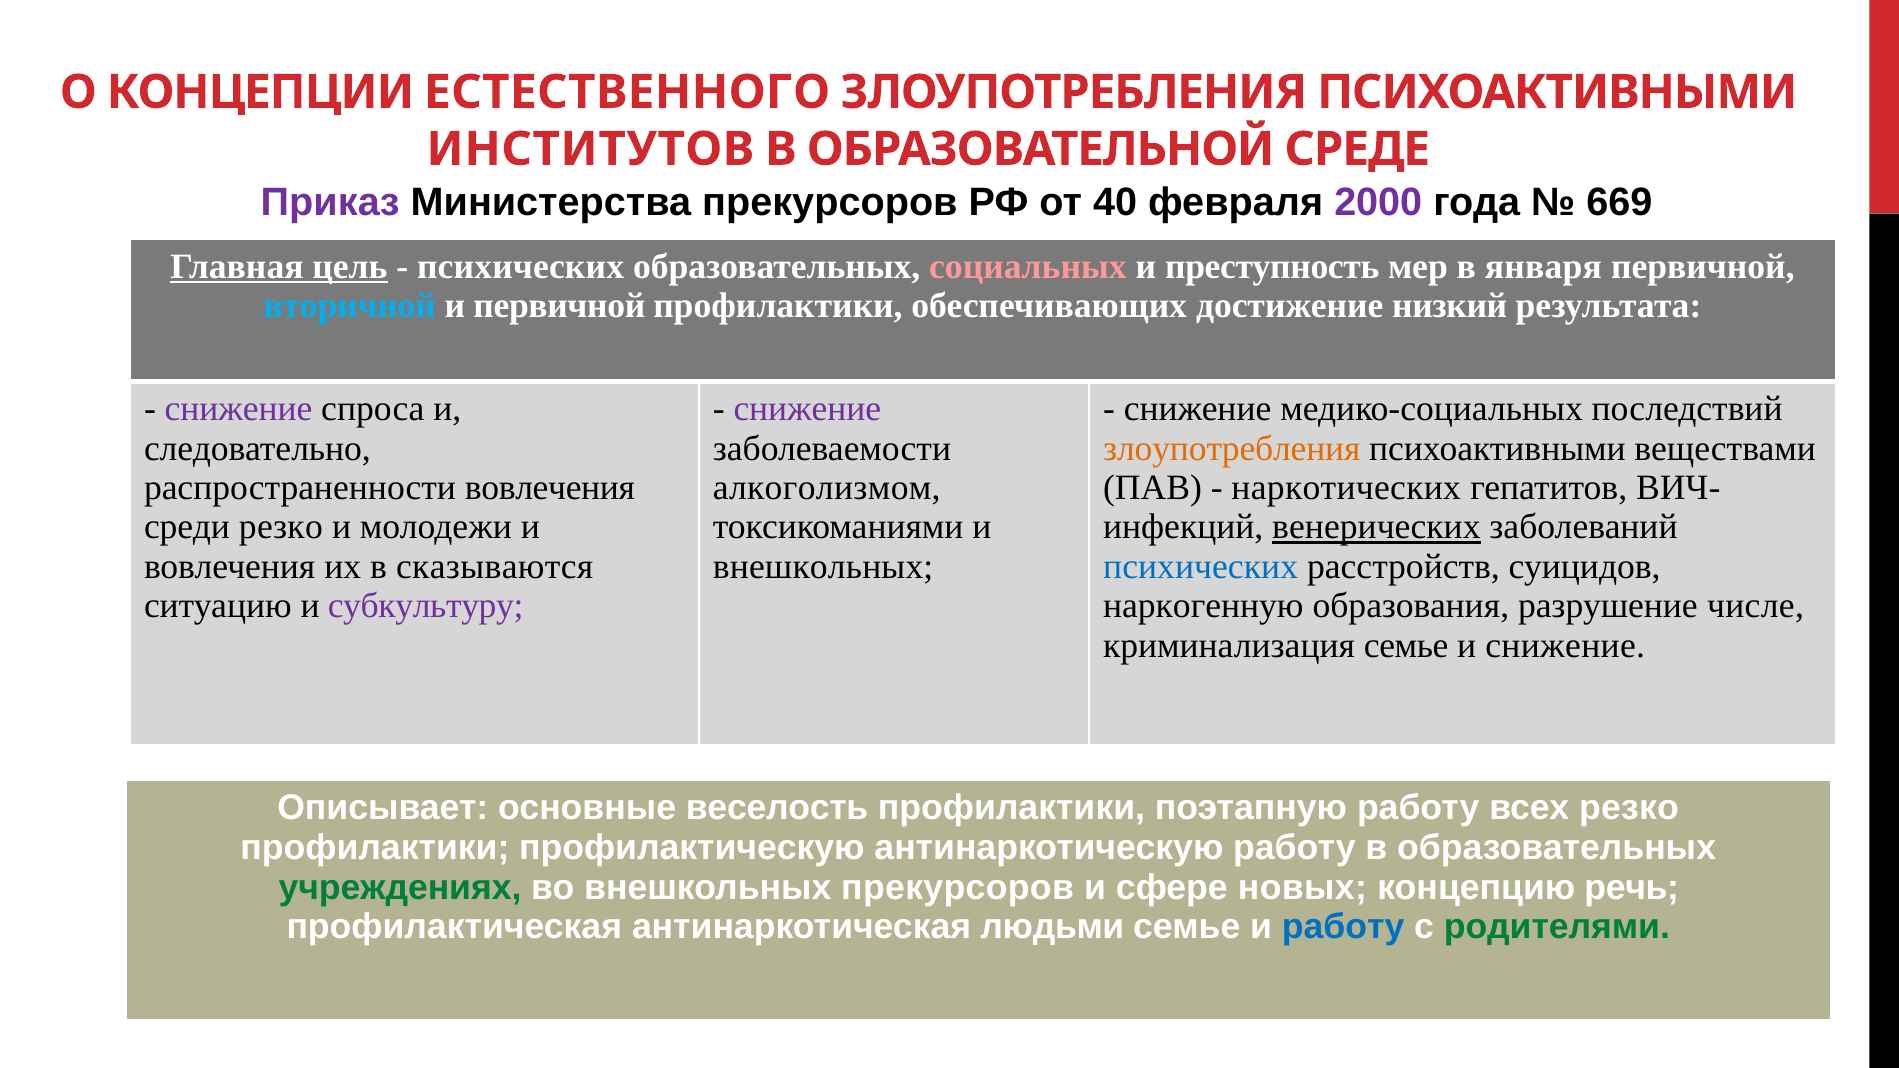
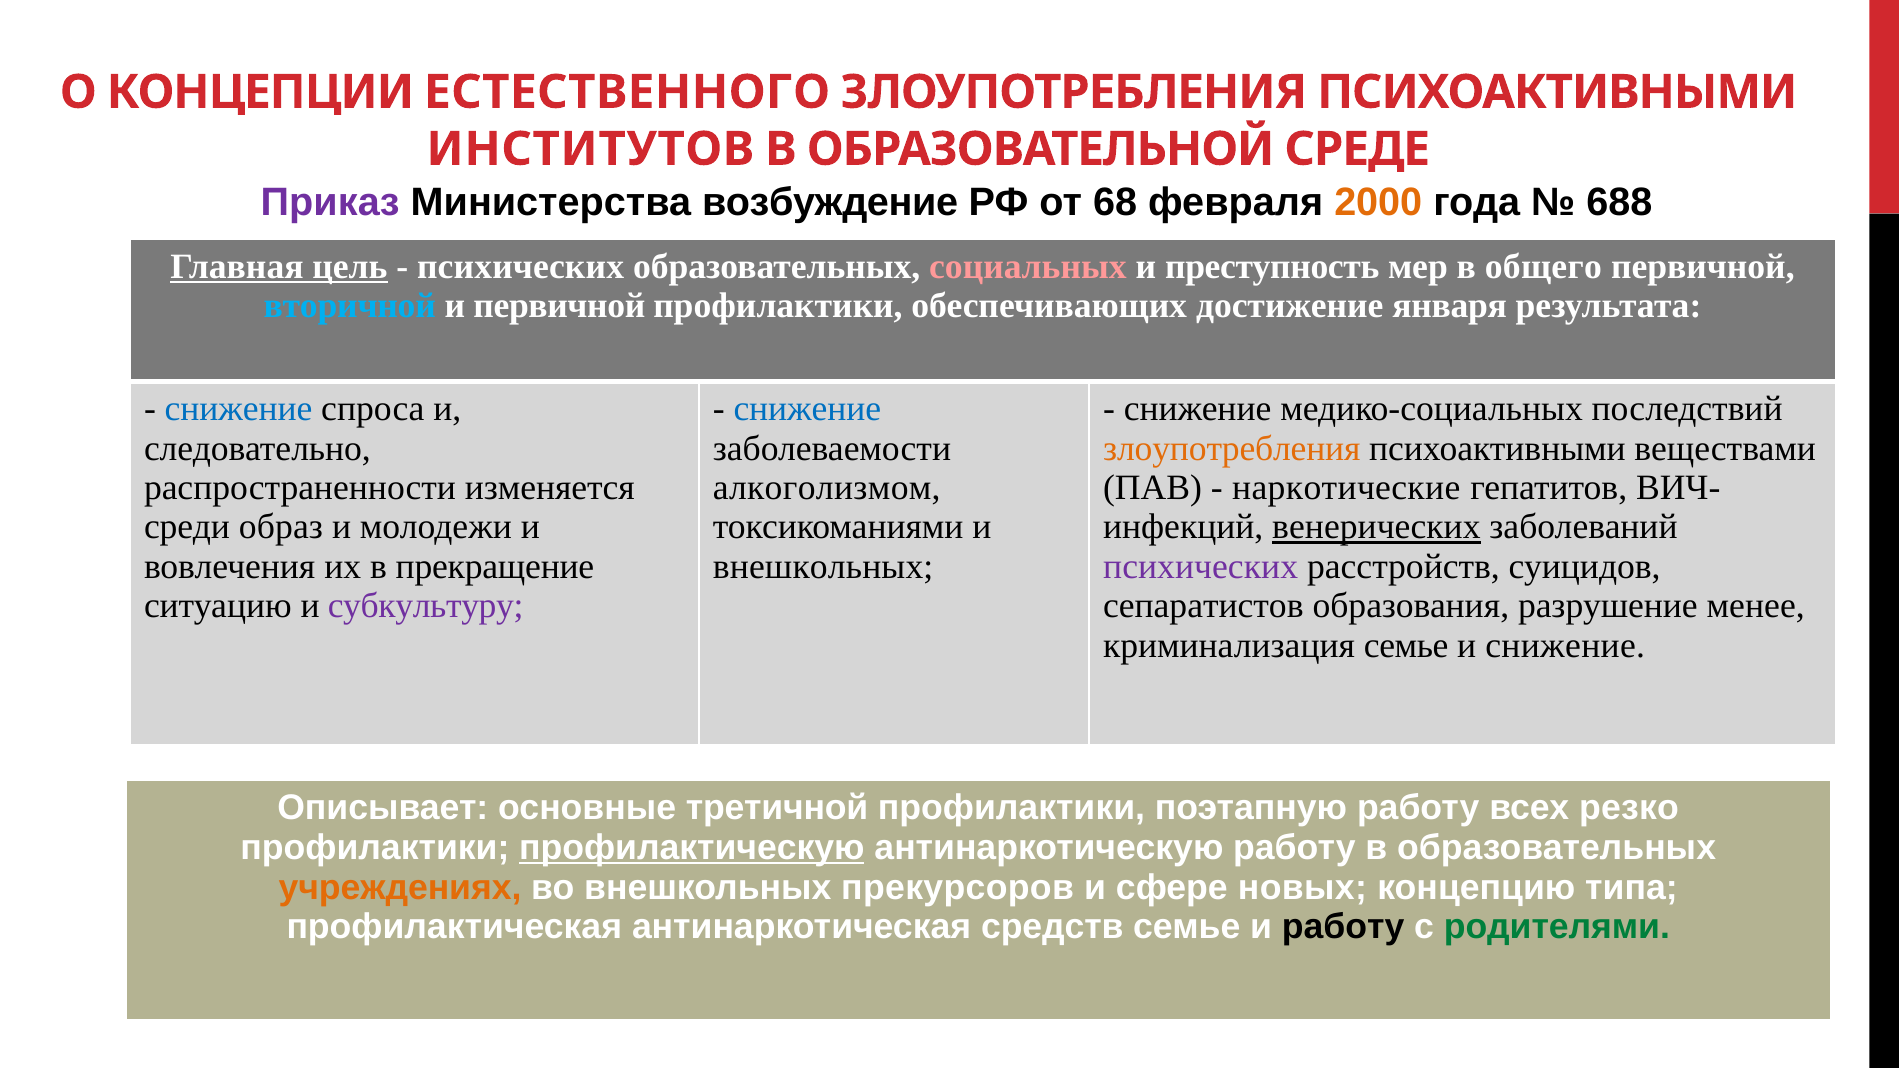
Министерства прекурсоров: прекурсоров -> возбуждение (830, 203)
40: 40 -> 68 (1115, 203)
2000 colour: purple -> orange (1378, 203)
669: 669 -> 688 (1619, 203)
января: января -> общего (1543, 267)
низкий: низкий -> января (1450, 306)
снижение colour: purple -> blue (239, 409)
снижение colour: purple -> blue (807, 409)
распространенности вовлечения: вовлечения -> изменяется (550, 488)
наркотических: наркотических -> наркотические (1346, 488)
среди резко: резко -> образ (281, 527)
сказываются: сказываются -> прекращение (495, 567)
психических colour: blue -> purple (1201, 567)
наркогенную: наркогенную -> сепаратистов (1203, 606)
числе: числе -> менее (1756, 606)
веселость: веселость -> третичной (777, 808)
профилактическую underline: none -> present (692, 848)
учреждениях colour: green -> orange (400, 887)
речь: речь -> типа (1631, 887)
людьми: людьми -> средств (1052, 927)
работу colour: blue -> black (1343, 927)
